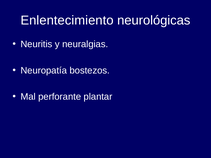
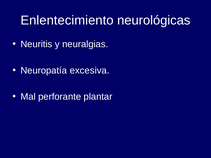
bostezos: bostezos -> excesiva (90, 71)
